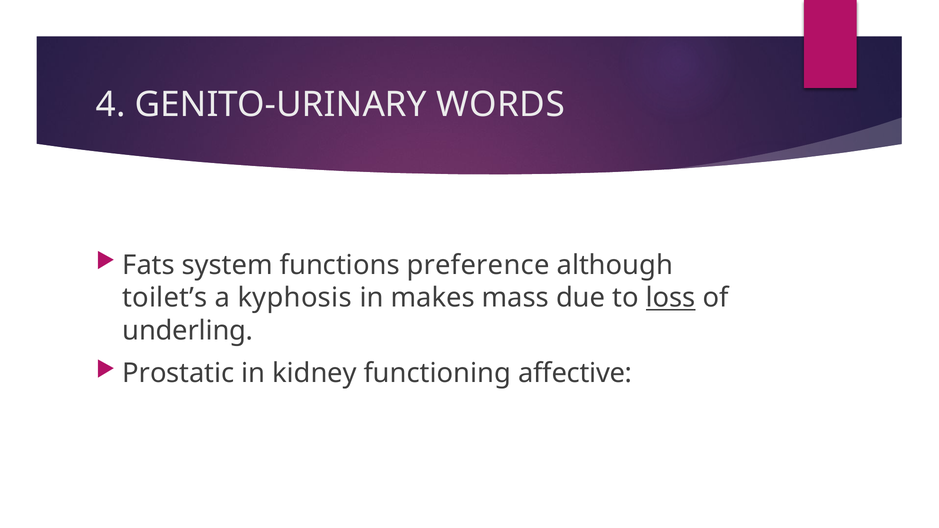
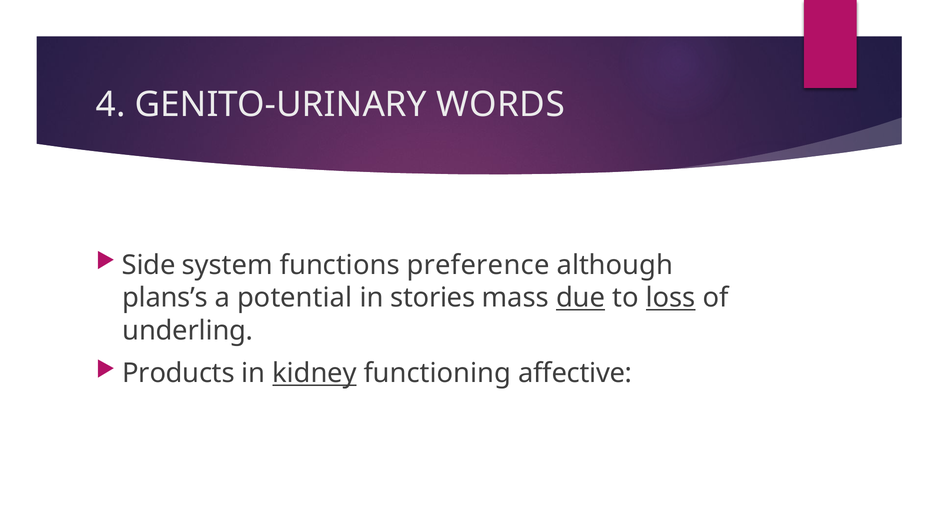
Fats: Fats -> Side (149, 265)
toilet’s: toilet’s -> plans’s (165, 298)
kyphosis: kyphosis -> potential (295, 298)
makes: makes -> stories (433, 298)
due underline: none -> present (581, 298)
Prostatic: Prostatic -> Products (178, 373)
kidney underline: none -> present (314, 373)
